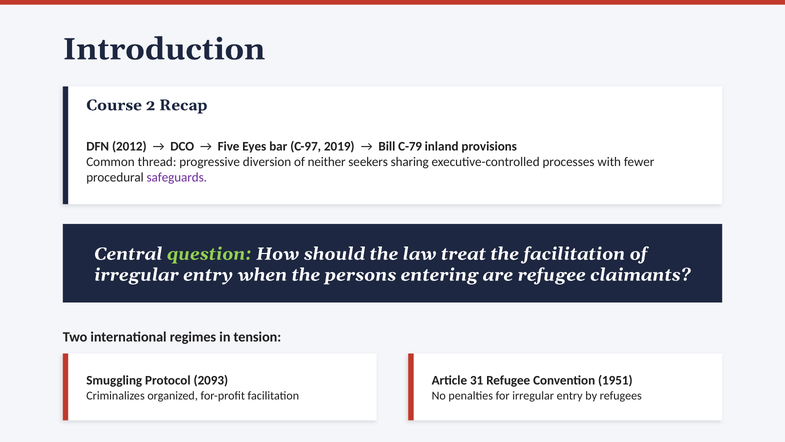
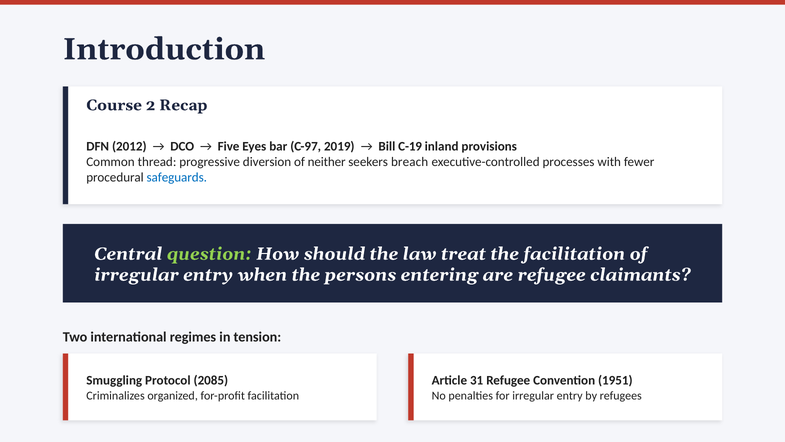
C-79: C-79 -> C-19 (410, 146)
sharing: sharing -> breach (410, 162)
safeguards colour: purple -> blue (177, 178)
2093: 2093 -> 2085 (211, 380)
